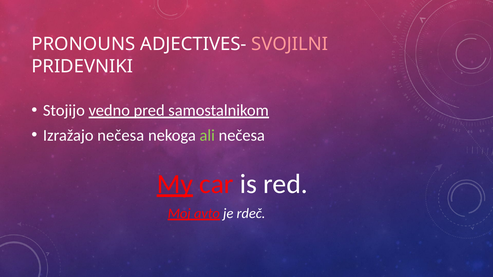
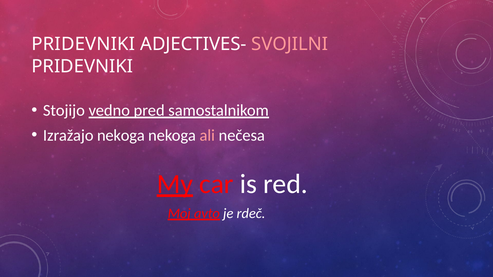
PRONOUNS: PRONOUNS -> PRIDEVNIKI (83, 44)
Izražajo nečesa: nečesa -> nekoga (121, 135)
ali colour: light green -> pink (207, 135)
